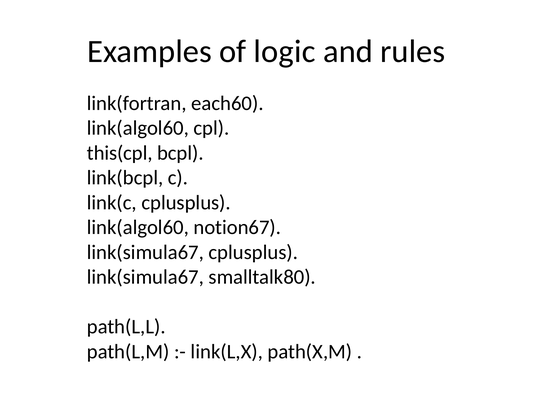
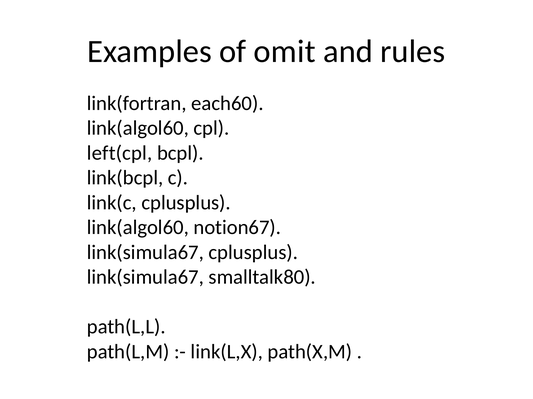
logic: logic -> omit (285, 52)
this(cpl: this(cpl -> left(cpl (120, 153)
